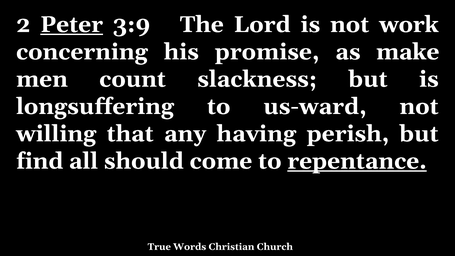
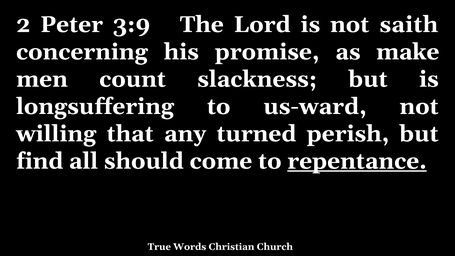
Peter underline: present -> none (72, 25)
work: work -> saith (409, 25)
having: having -> turned (256, 134)
